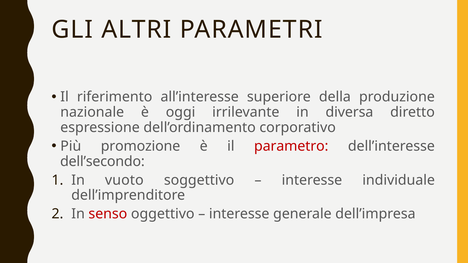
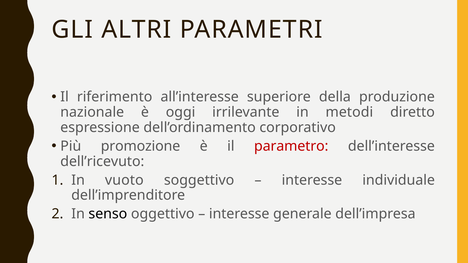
diversa: diversa -> metodi (349, 112)
dell’secondo: dell’secondo -> dell’ricevuto (102, 162)
senso colour: red -> black (108, 214)
